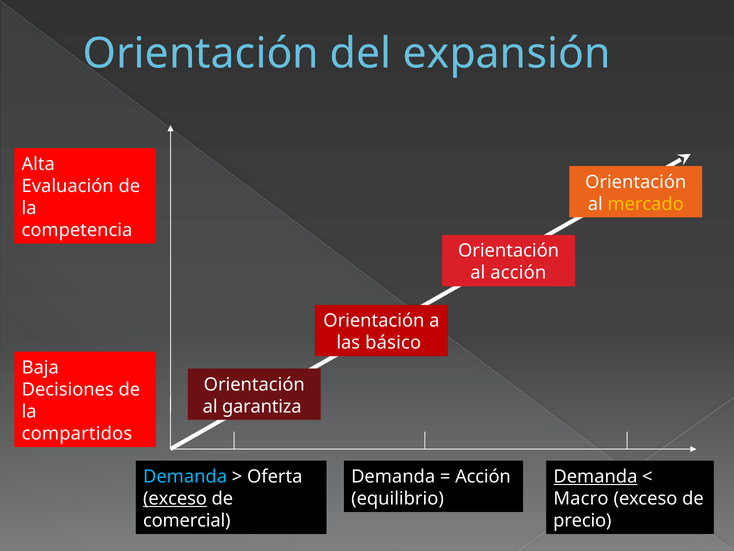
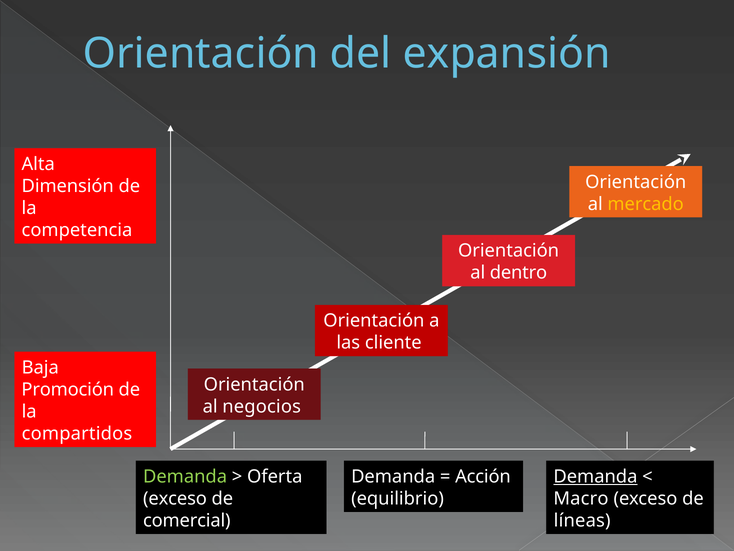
Evaluación: Evaluación -> Dimensión (68, 186)
al acción: acción -> dentro (518, 273)
básico: básico -> cliente (393, 343)
Decisiones: Decisiones -> Promoción (68, 389)
garantiza: garantiza -> negocios (262, 406)
Demanda colour: light blue -> light green (185, 476)
exceso underline: present -> none (175, 498)
precio: precio -> líneas (582, 520)
